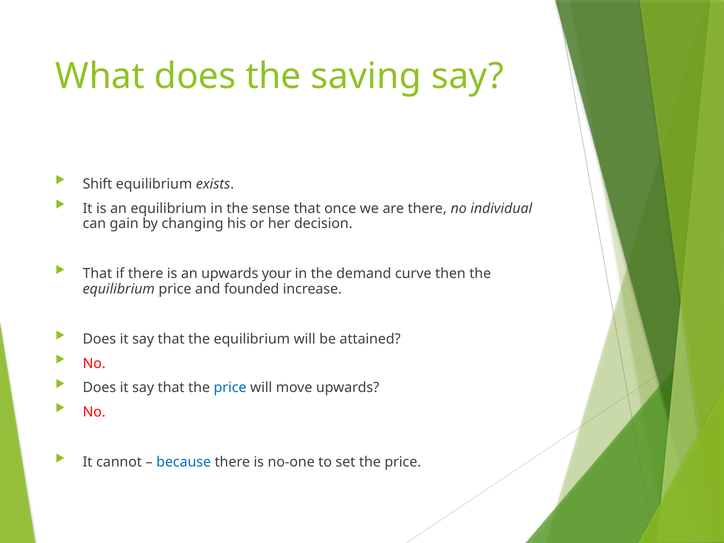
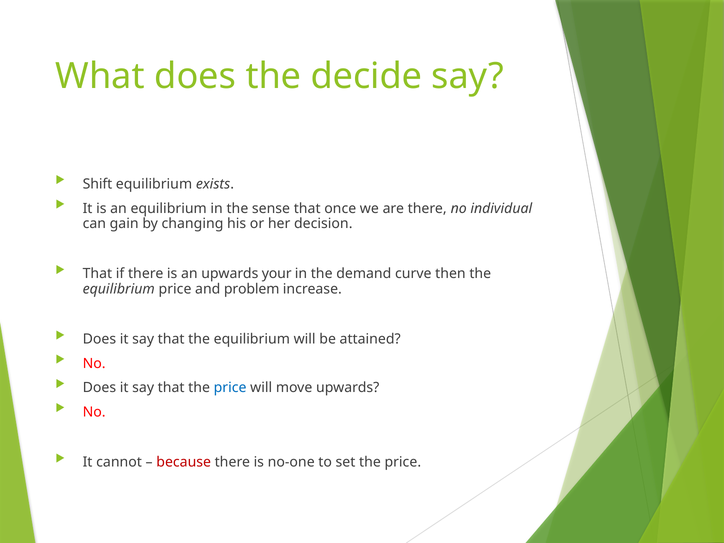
saving: saving -> decide (366, 76)
founded: founded -> problem (252, 289)
because colour: blue -> red (184, 462)
